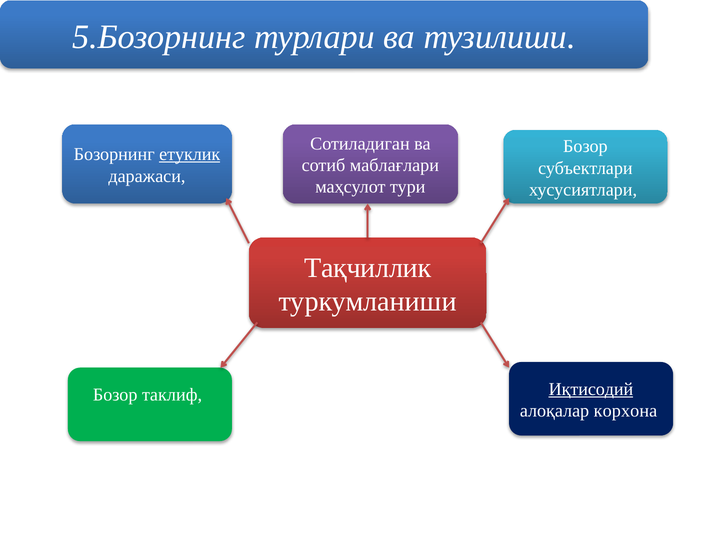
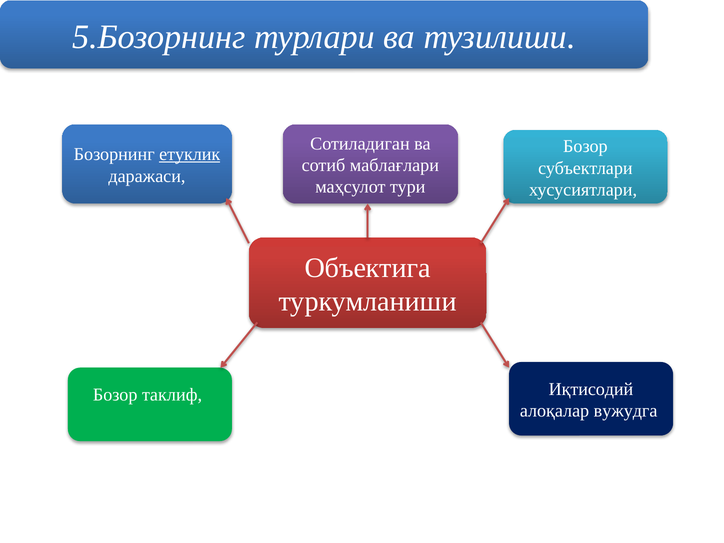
Тақчиллик: Тақчиллик -> Объектига (368, 268)
Иқтисодий underline: present -> none (591, 389)
корхона: корхона -> вужудга (626, 411)
